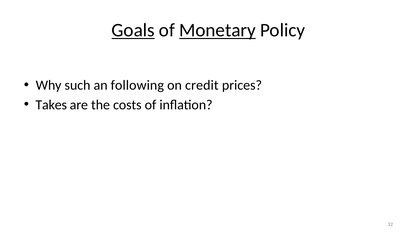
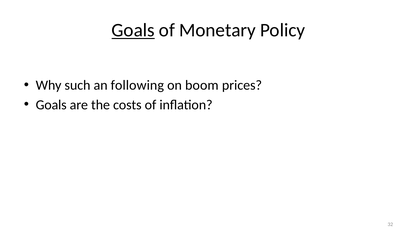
Monetary underline: present -> none (218, 30)
credit: credit -> boom (202, 85)
Takes: Takes -> Goals (51, 105)
